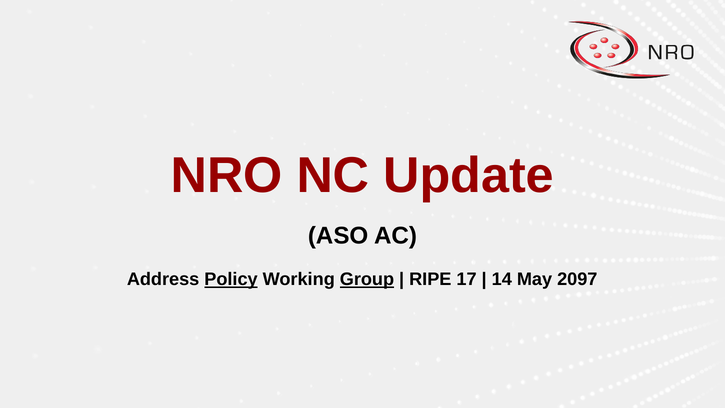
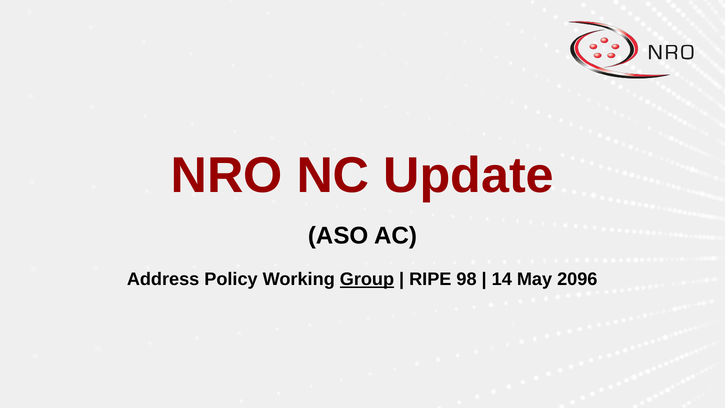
Policy underline: present -> none (231, 279)
17: 17 -> 98 (467, 279)
2097: 2097 -> 2096 (577, 279)
